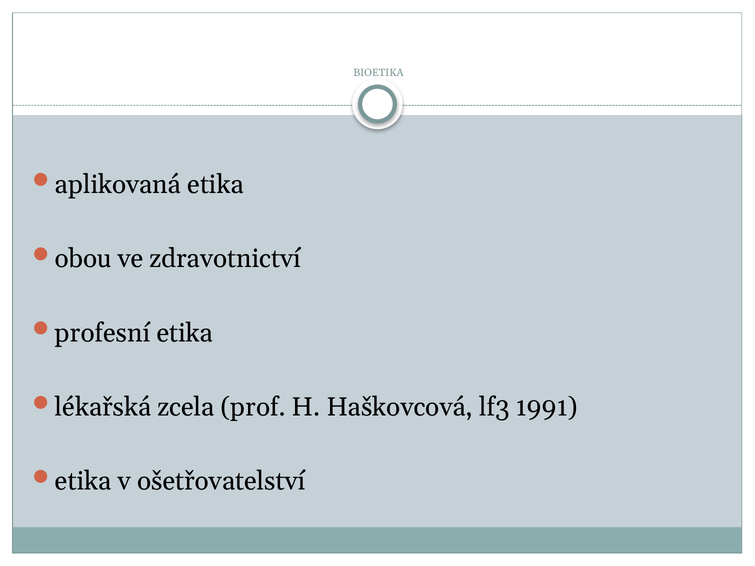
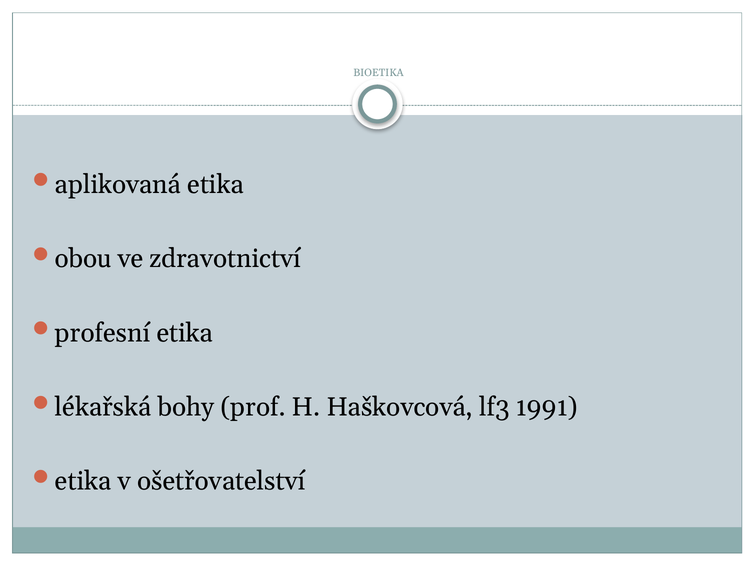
zcela: zcela -> bohy (186, 407)
